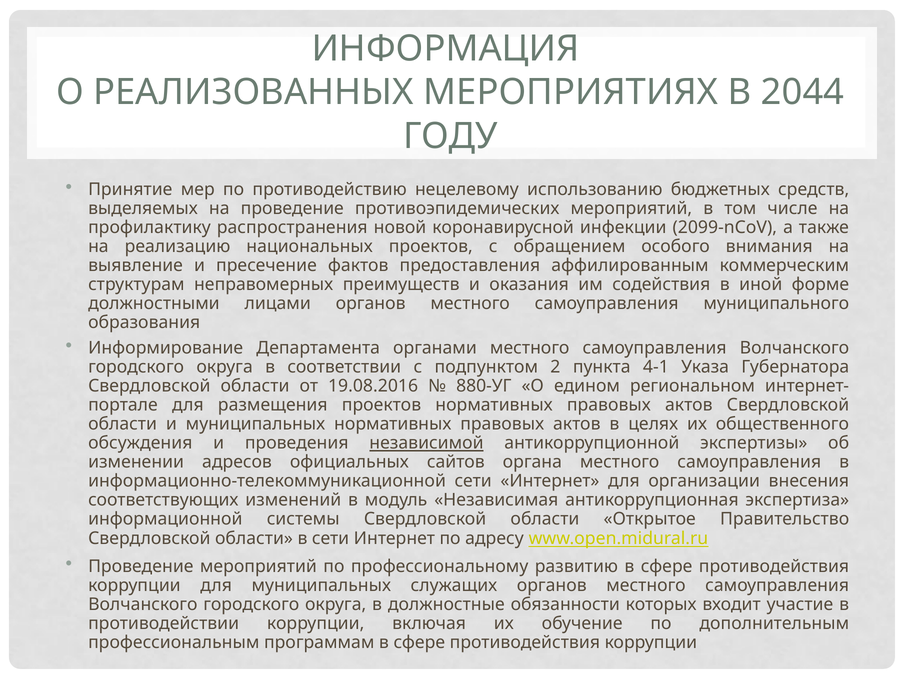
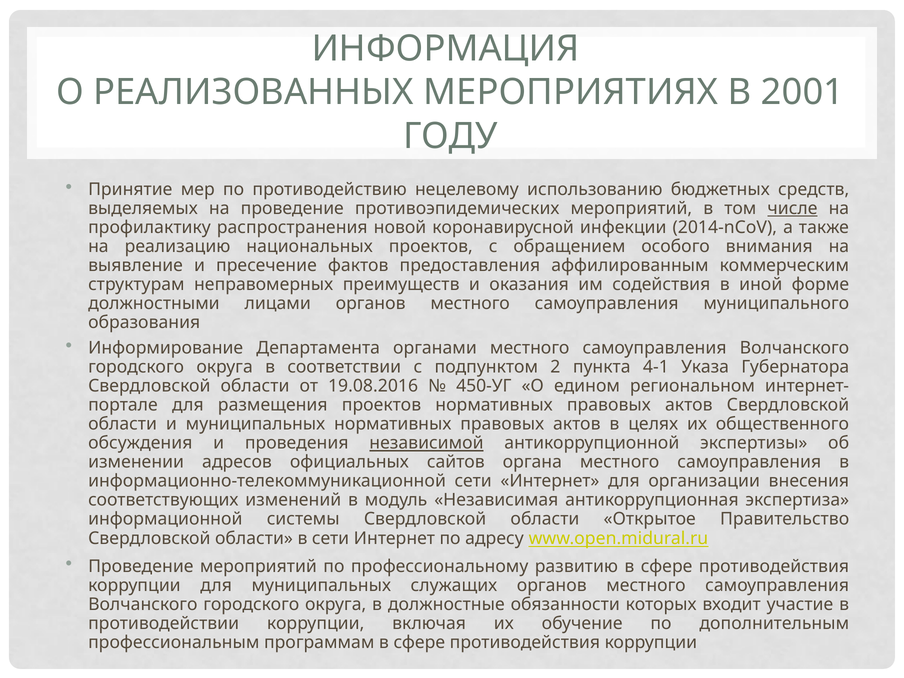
2044: 2044 -> 2001 (803, 92)
числе underline: none -> present (792, 209)
2099-nCoV: 2099-nCoV -> 2014-nCoV (725, 228)
880-УГ: 880-УГ -> 450-УГ (484, 386)
